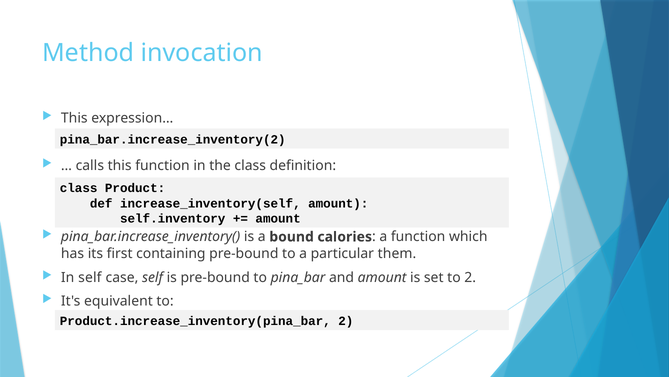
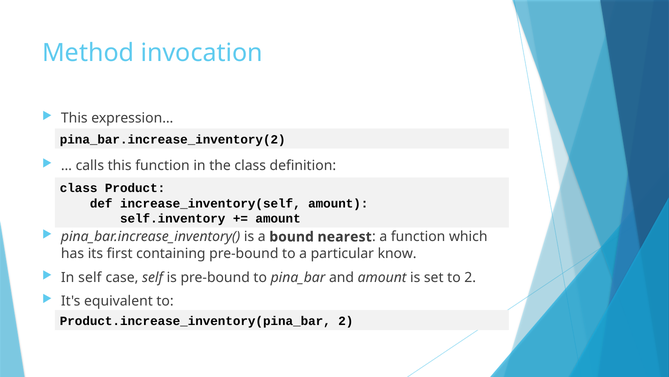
calories: calories -> nearest (345, 236)
them: them -> know (397, 253)
